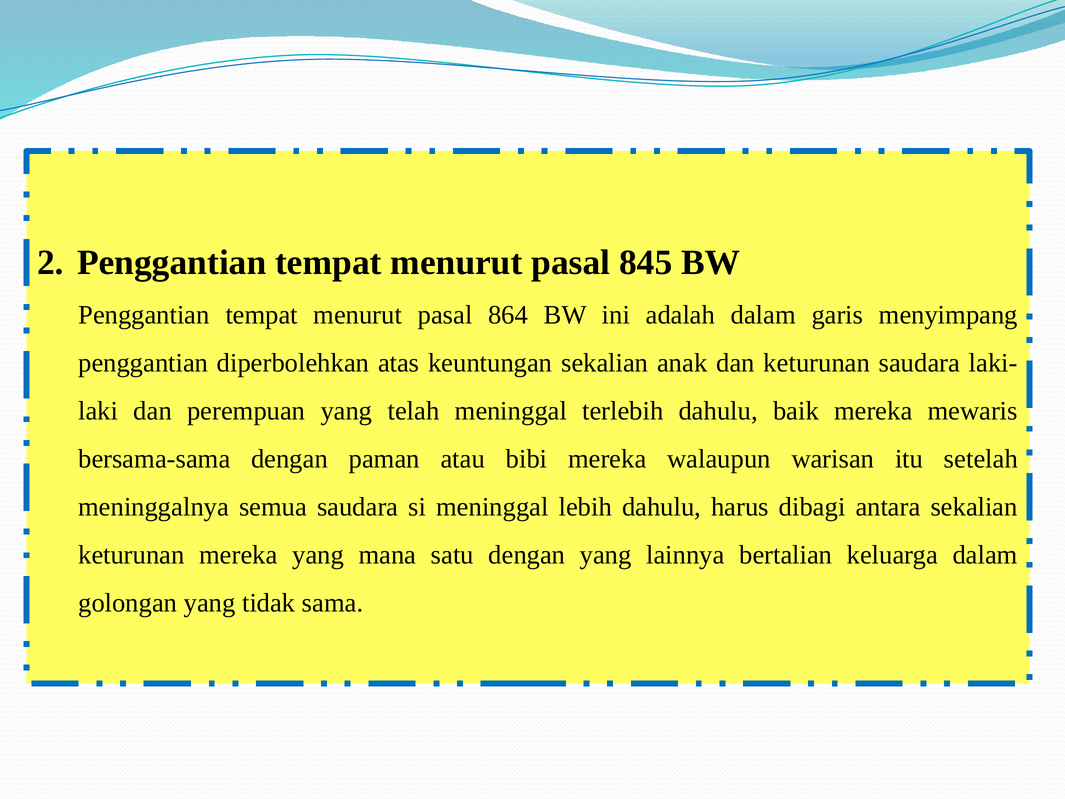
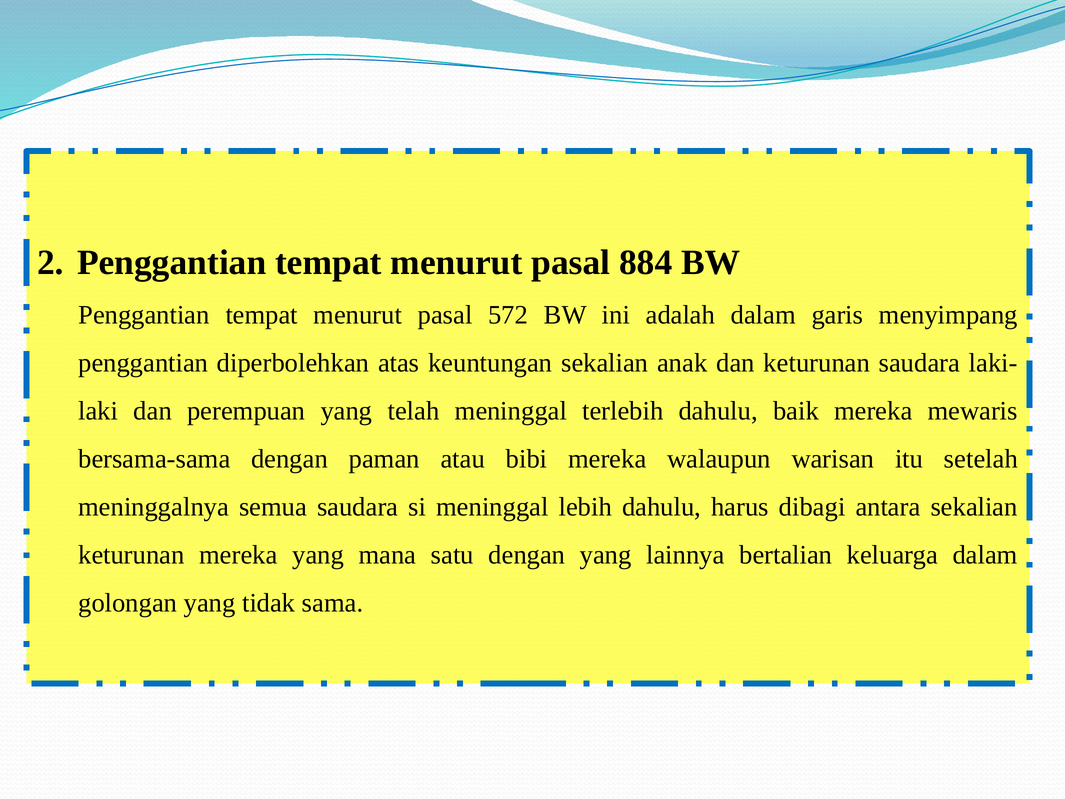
845: 845 -> 884 (646, 262)
864: 864 -> 572 (508, 315)
